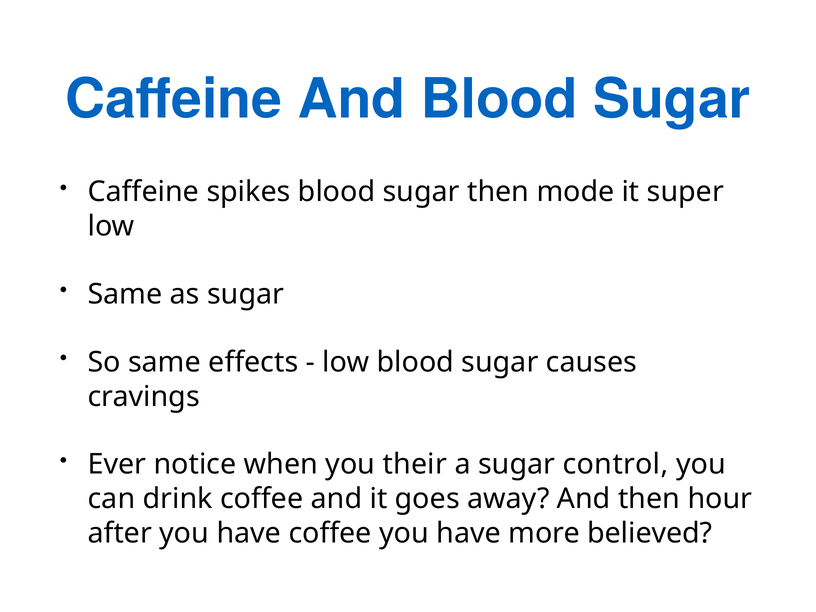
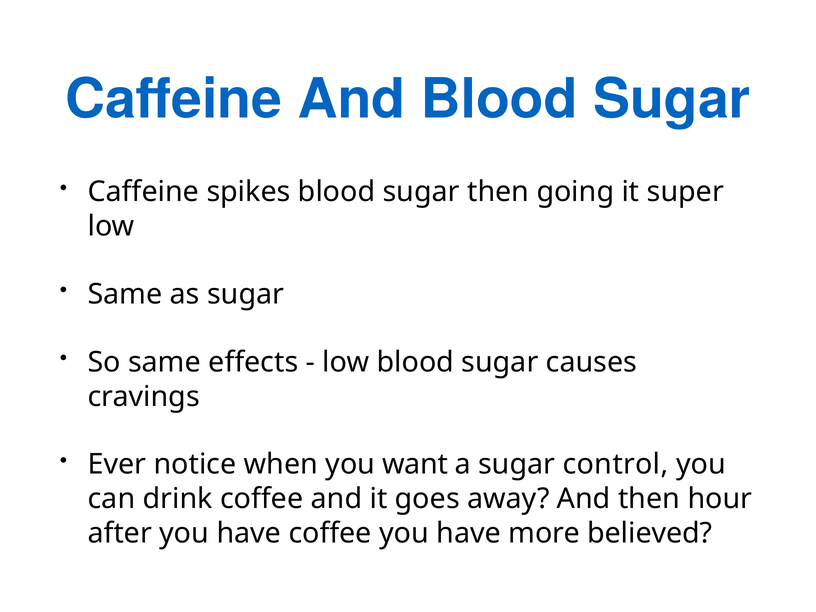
mode: mode -> going (575, 192)
their: their -> want (415, 464)
